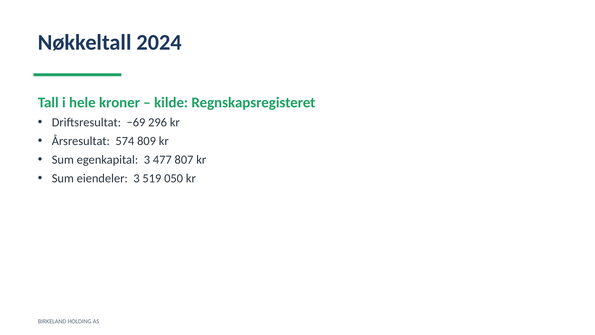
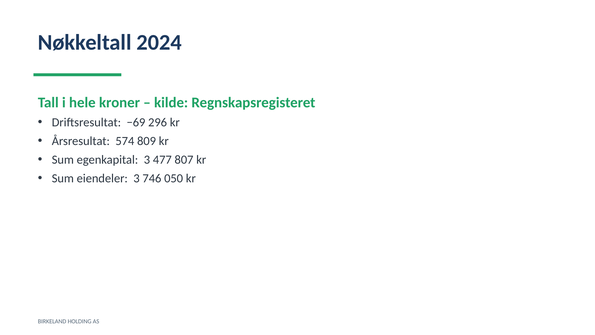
519: 519 -> 746 (152, 178)
